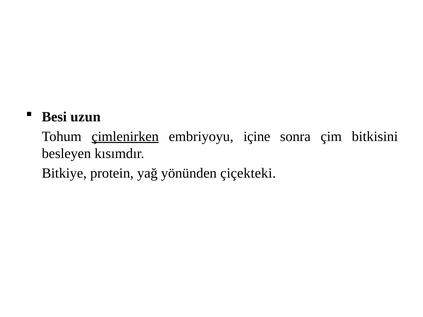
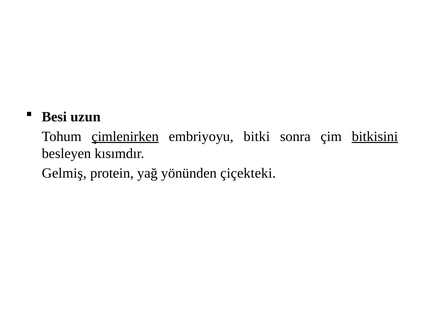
içine: içine -> bitki (257, 137)
bitkisini underline: none -> present (375, 137)
Bitkiye: Bitkiye -> Gelmiş (64, 173)
